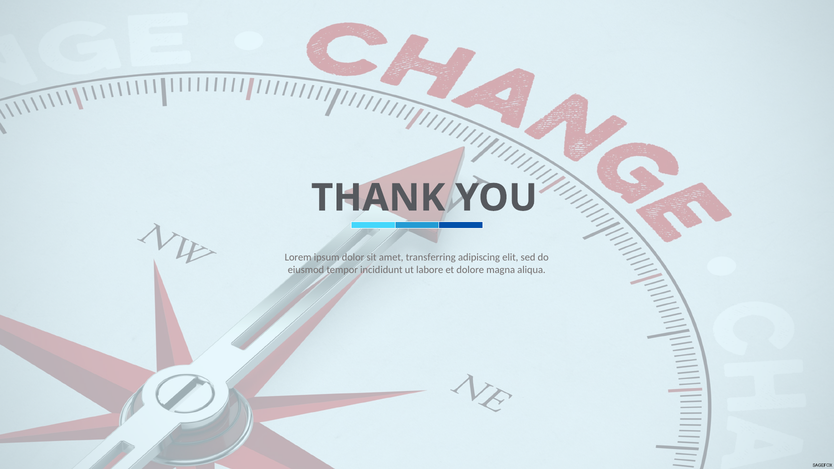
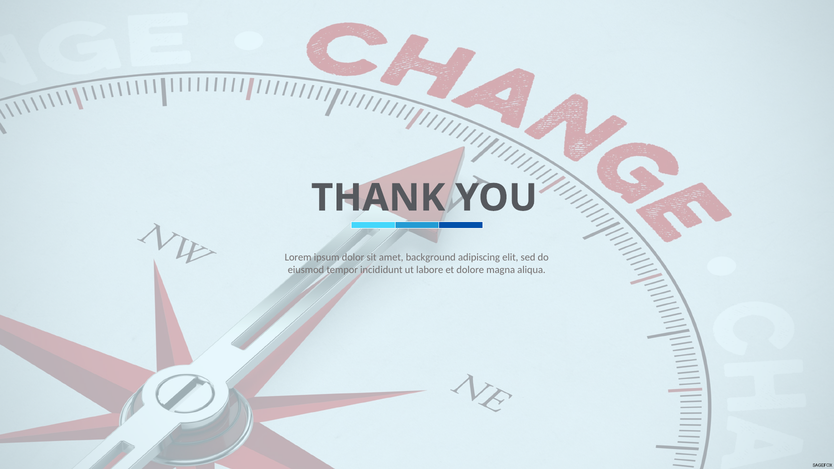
transferring: transferring -> background (431, 257)
